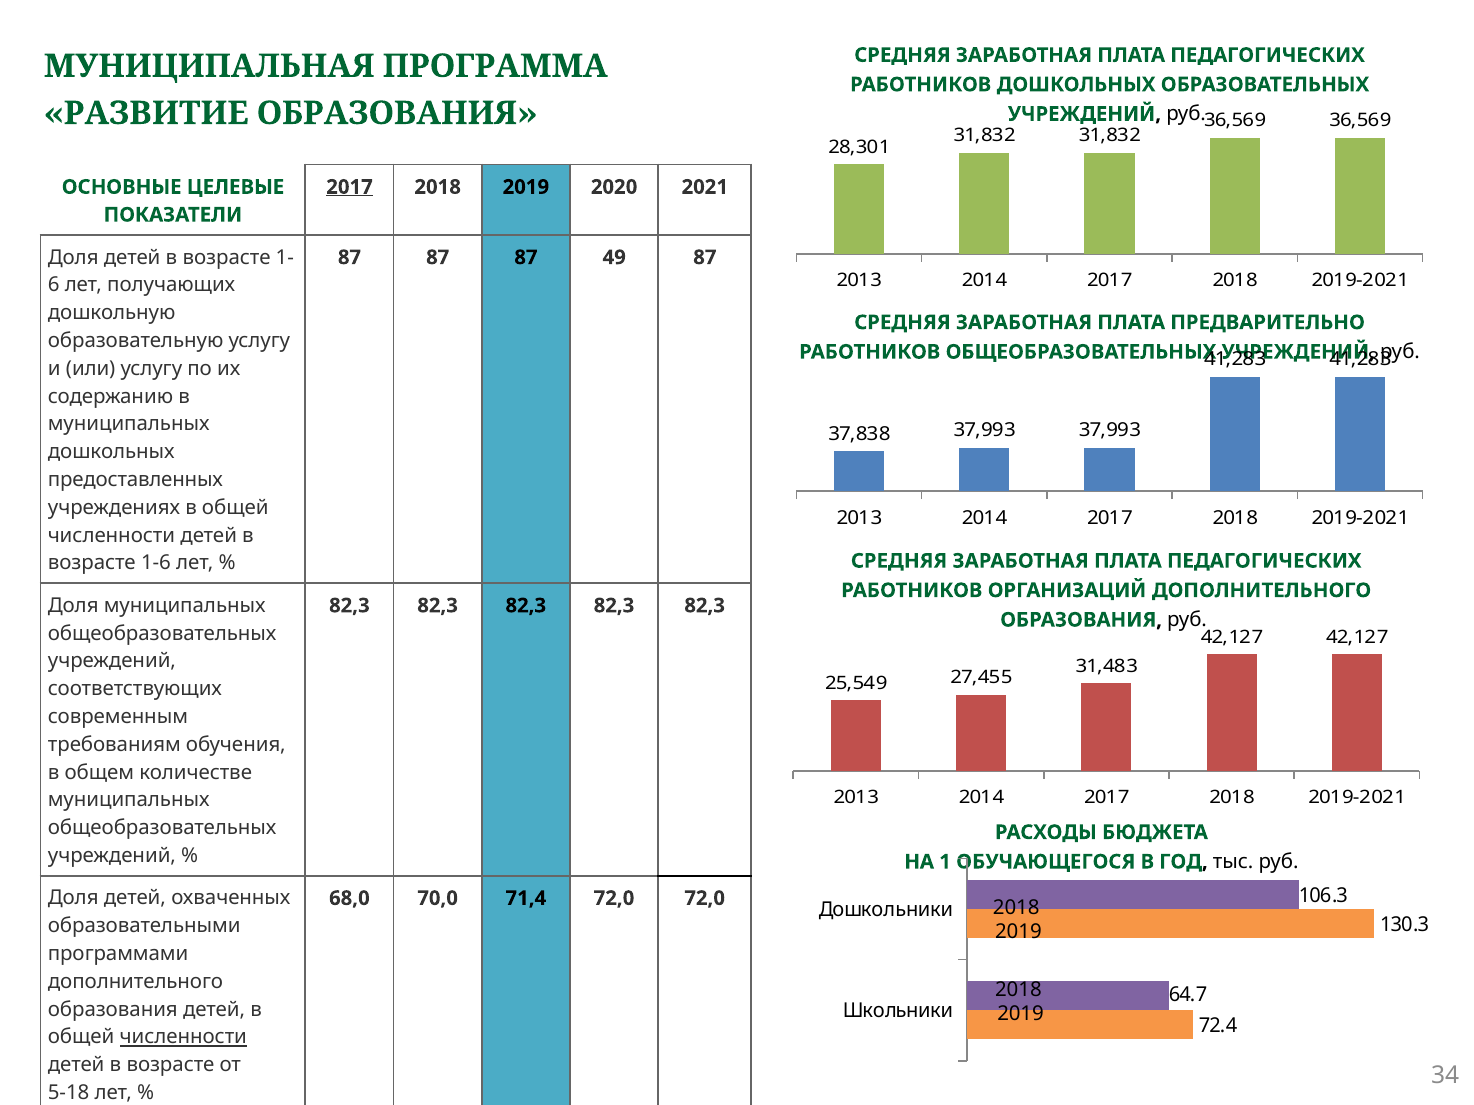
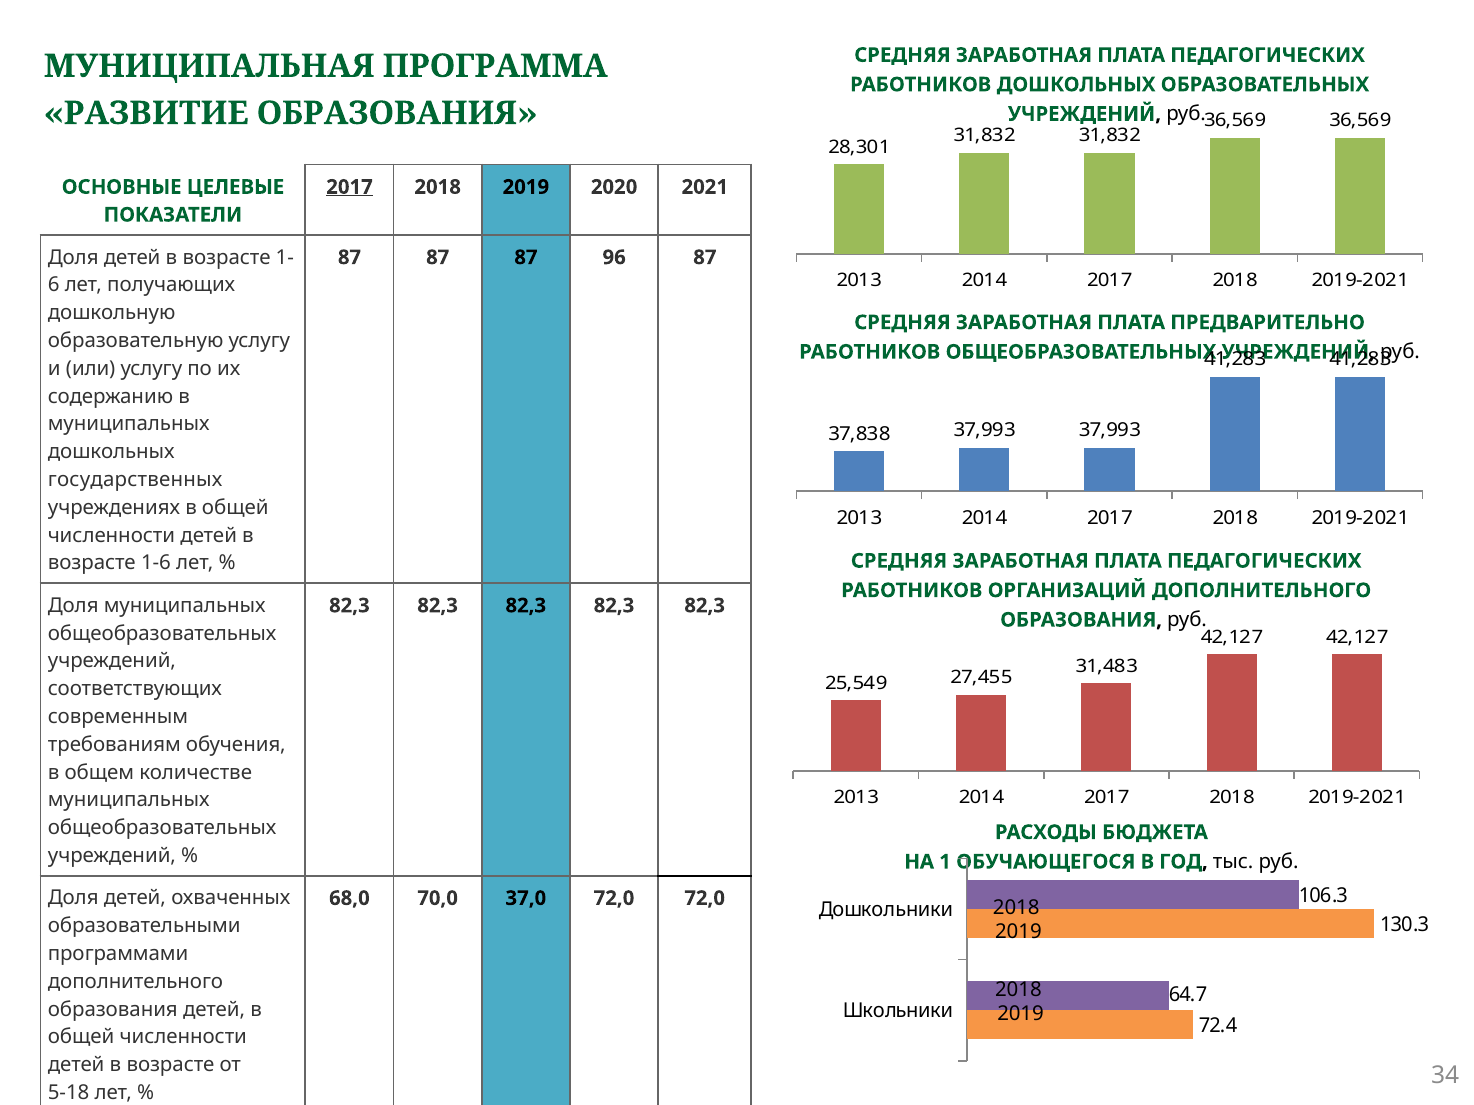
49: 49 -> 96 (614, 258)
предоставленных: предоставленных -> государственных (135, 480)
71,4: 71,4 -> 37,0 (526, 899)
численности underline: present -> none (183, 1038)
